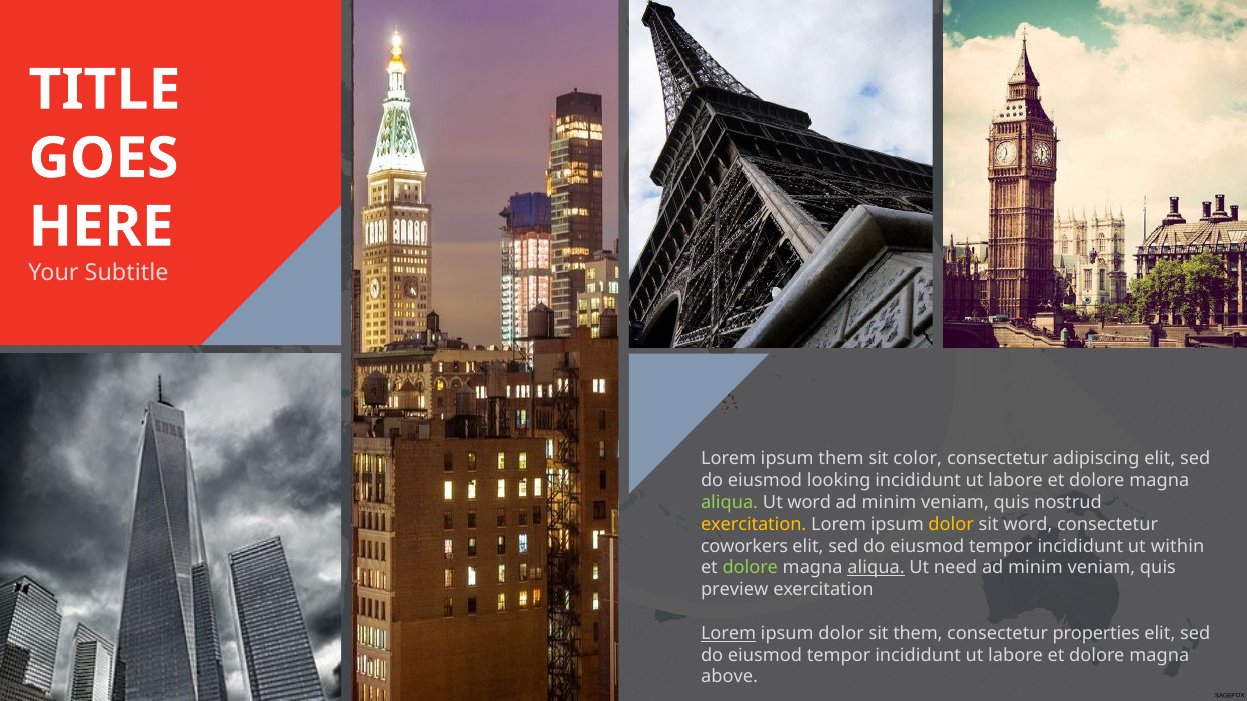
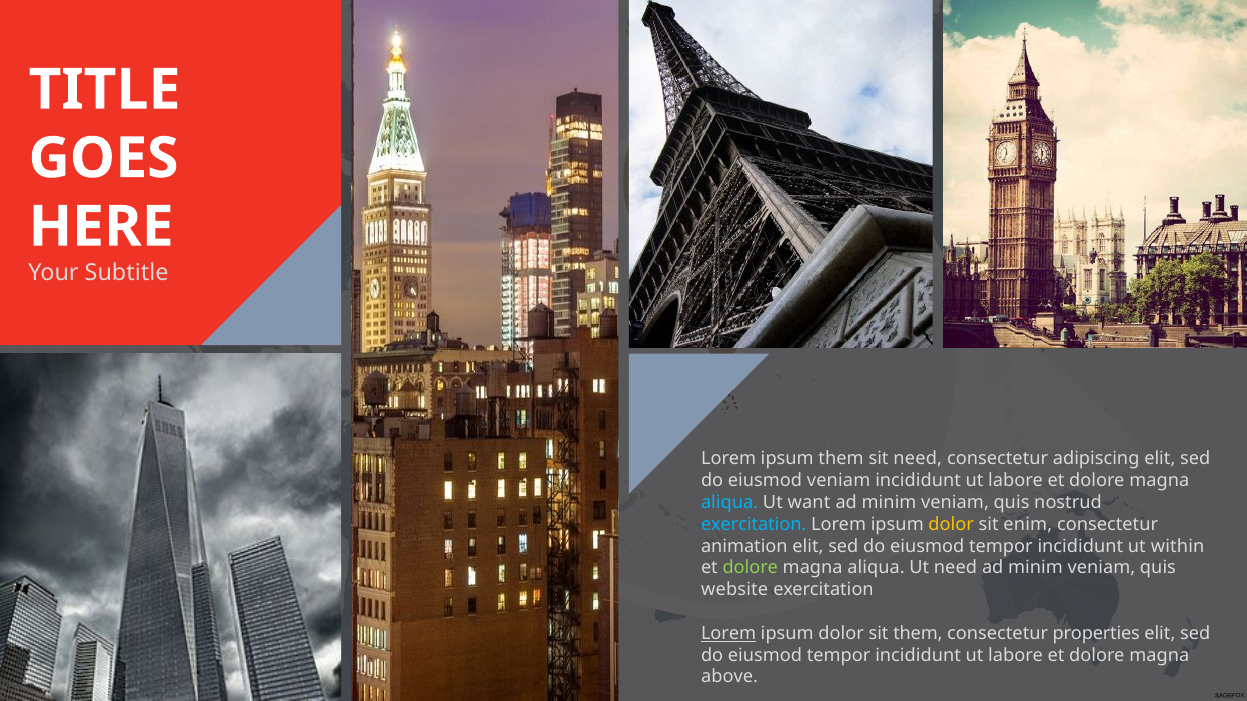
sit color: color -> need (918, 459)
looking: looking -> veniam (839, 481)
aliqua colour: light green -> light blue (730, 503)
Ut word: word -> want (809, 503)
exercitation colour: yellow -> light blue (754, 525)
sit word: word -> enim (1028, 525)
coworkers: coworkers -> animation (744, 546)
aliqua underline: present -> none (876, 568)
preview: preview -> website (735, 590)
